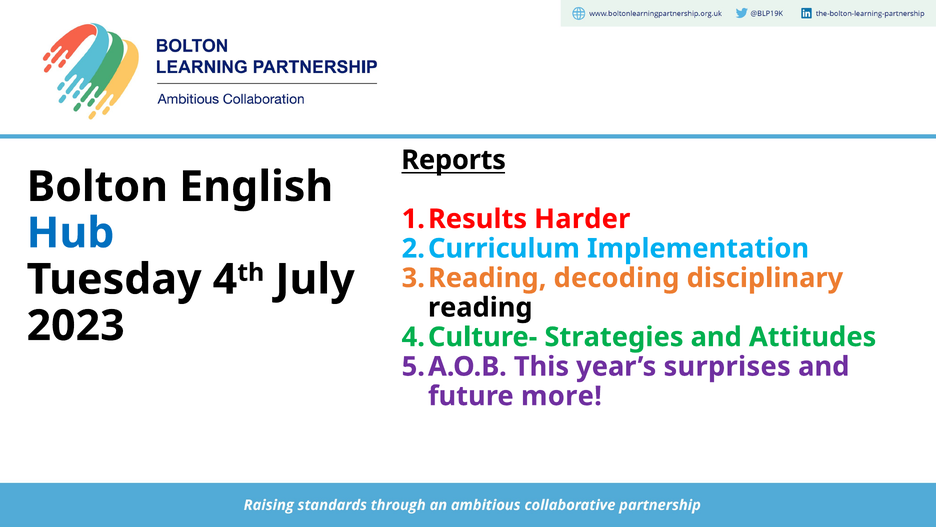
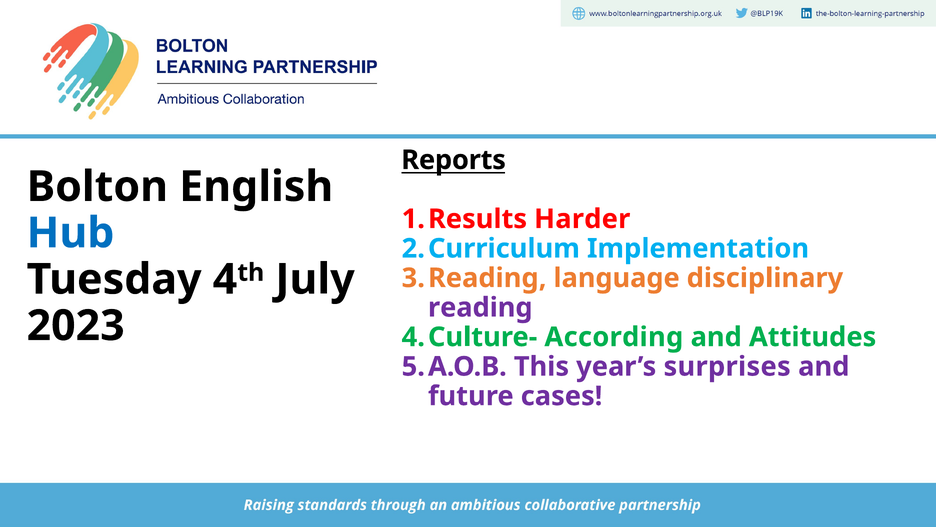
decoding: decoding -> language (617, 278)
reading colour: black -> purple (480, 307)
Strategies: Strategies -> According (614, 337)
more: more -> cases (562, 396)
